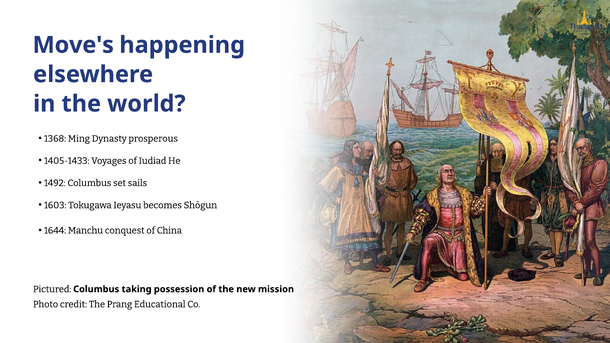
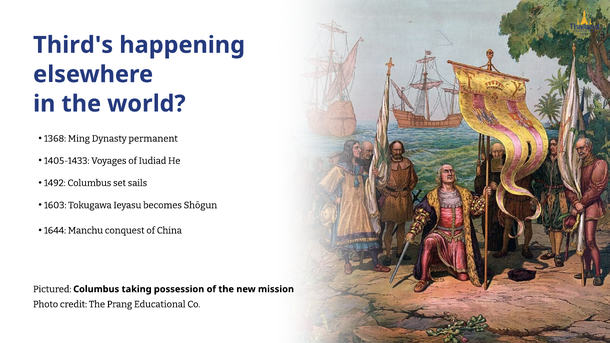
Move's: Move's -> Third's (73, 45)
prosperous: prosperous -> permanent (153, 139)
